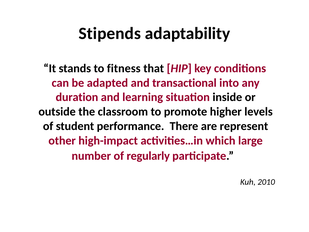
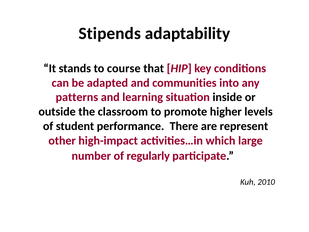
fitness: fitness -> course (124, 68)
transactional: transactional -> communities (184, 83)
duration: duration -> patterns (77, 97)
